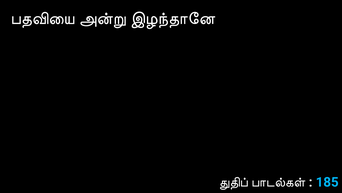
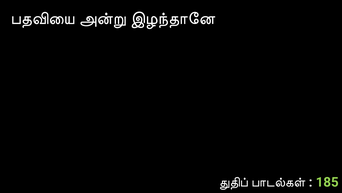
185 colour: light blue -> light green (327, 182)
